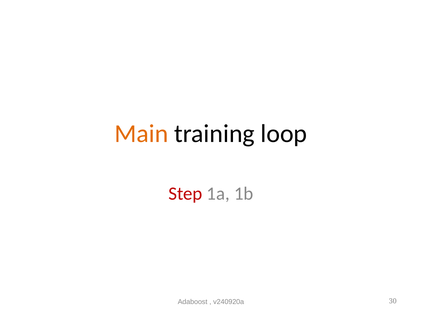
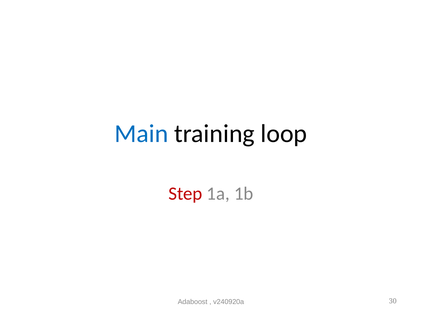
Main colour: orange -> blue (141, 134)
